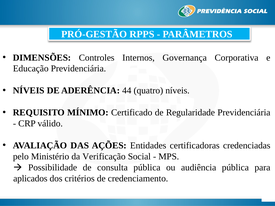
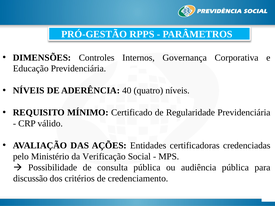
44: 44 -> 40 (127, 91)
aplicados: aplicados -> discussão (30, 179)
